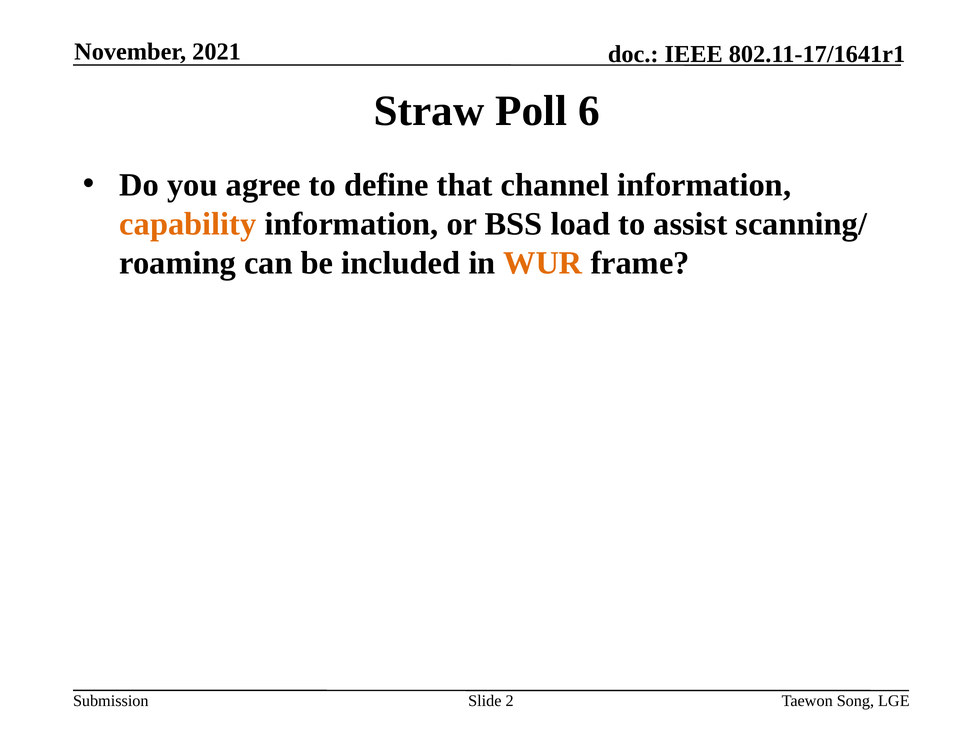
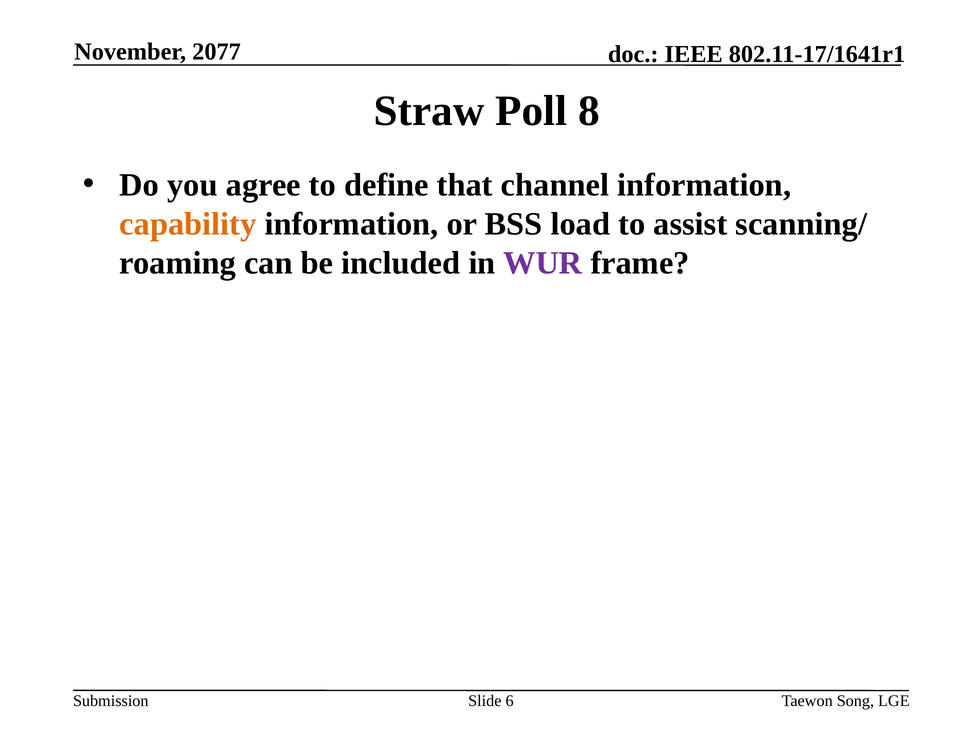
2021: 2021 -> 2077 (217, 52)
6: 6 -> 8 (589, 111)
WUR colour: orange -> purple (543, 263)
2: 2 -> 6 (510, 701)
